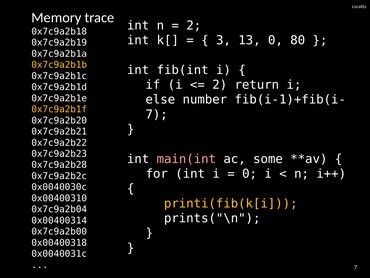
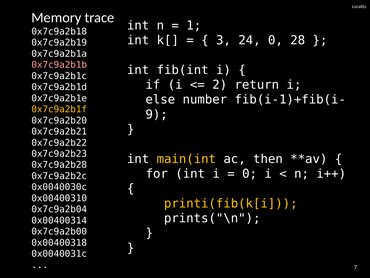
2: 2 -> 1 (194, 25)
13: 13 -> 24 (249, 40)
80: 80 -> 28 (298, 40)
0x7c9a2b1b colour: yellow -> pink (59, 65)
7: 7 -> 9 (157, 114)
main(int colour: pink -> yellow (186, 159)
some: some -> then (268, 159)
